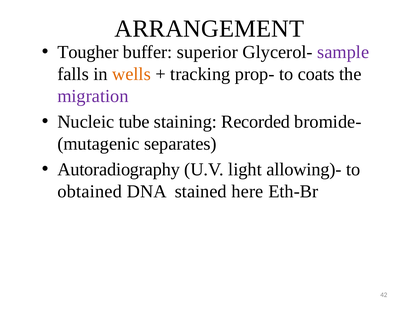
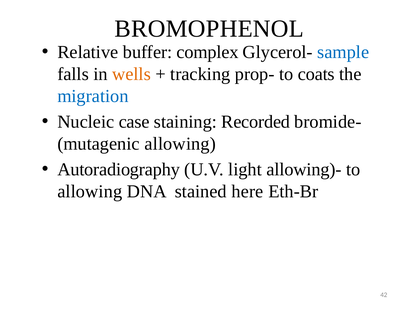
ARRANGEMENT: ARRANGEMENT -> BROMOPHENOL (209, 29)
Tougher: Tougher -> Relative (88, 52)
superior: superior -> complex (208, 52)
sample colour: purple -> blue (343, 52)
migration colour: purple -> blue (93, 96)
tube: tube -> case (134, 122)
mutagenic separates: separates -> allowing (180, 144)
obtained: obtained -> allowing (90, 191)
